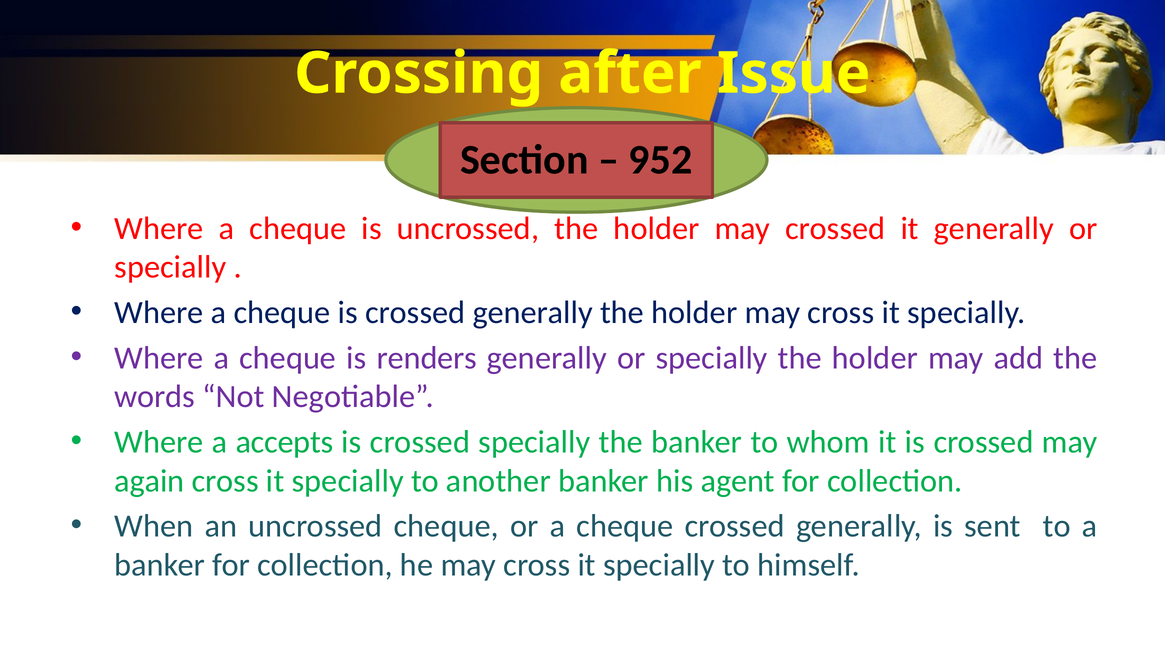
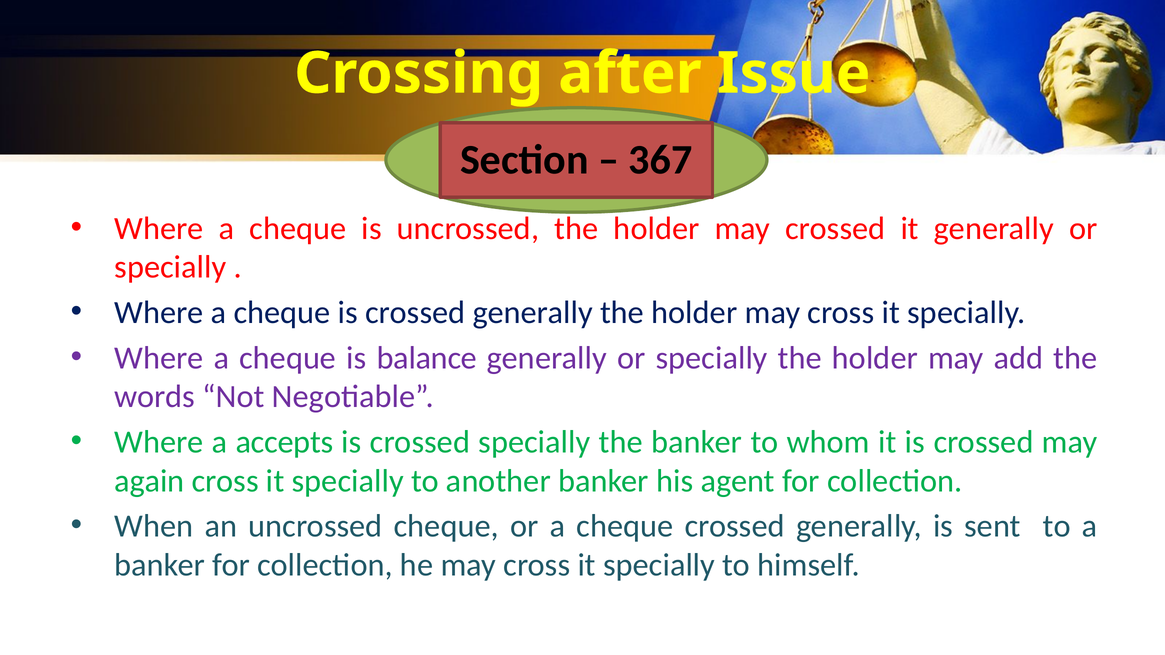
952: 952 -> 367 (660, 160)
renders: renders -> balance (427, 358)
